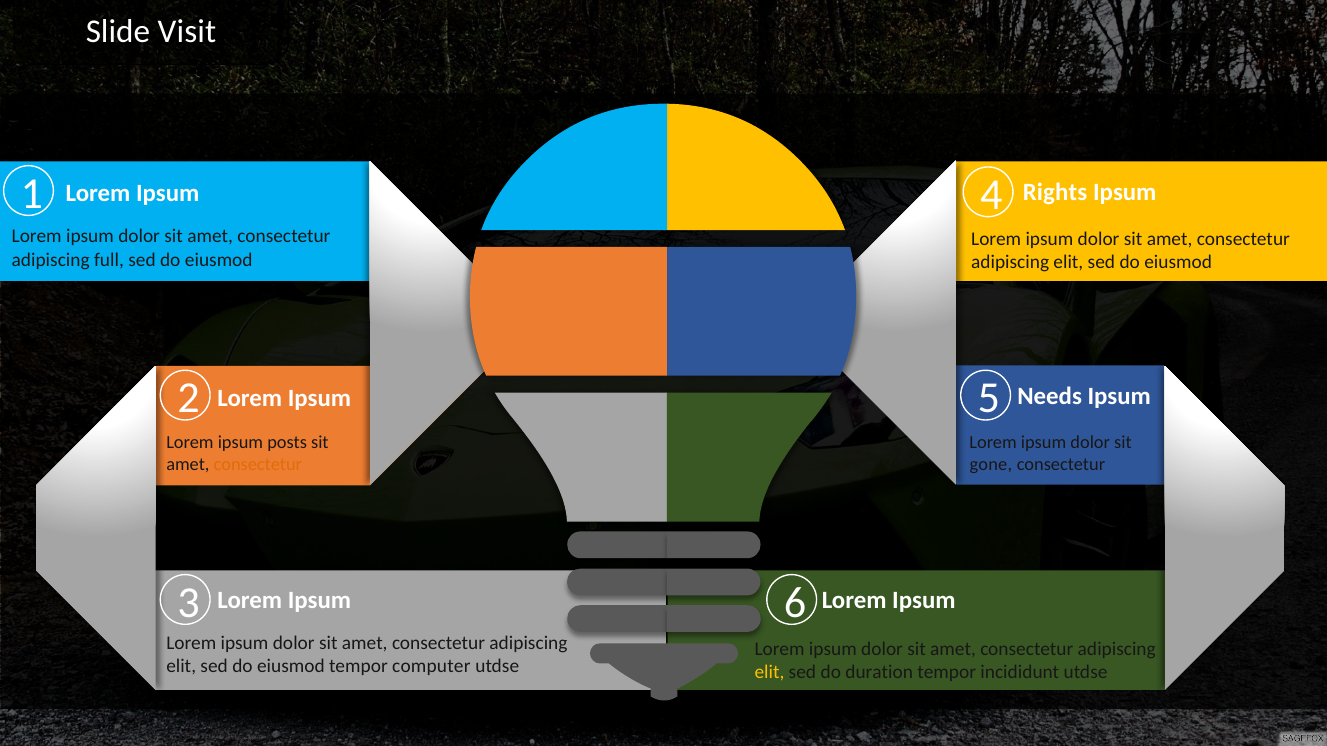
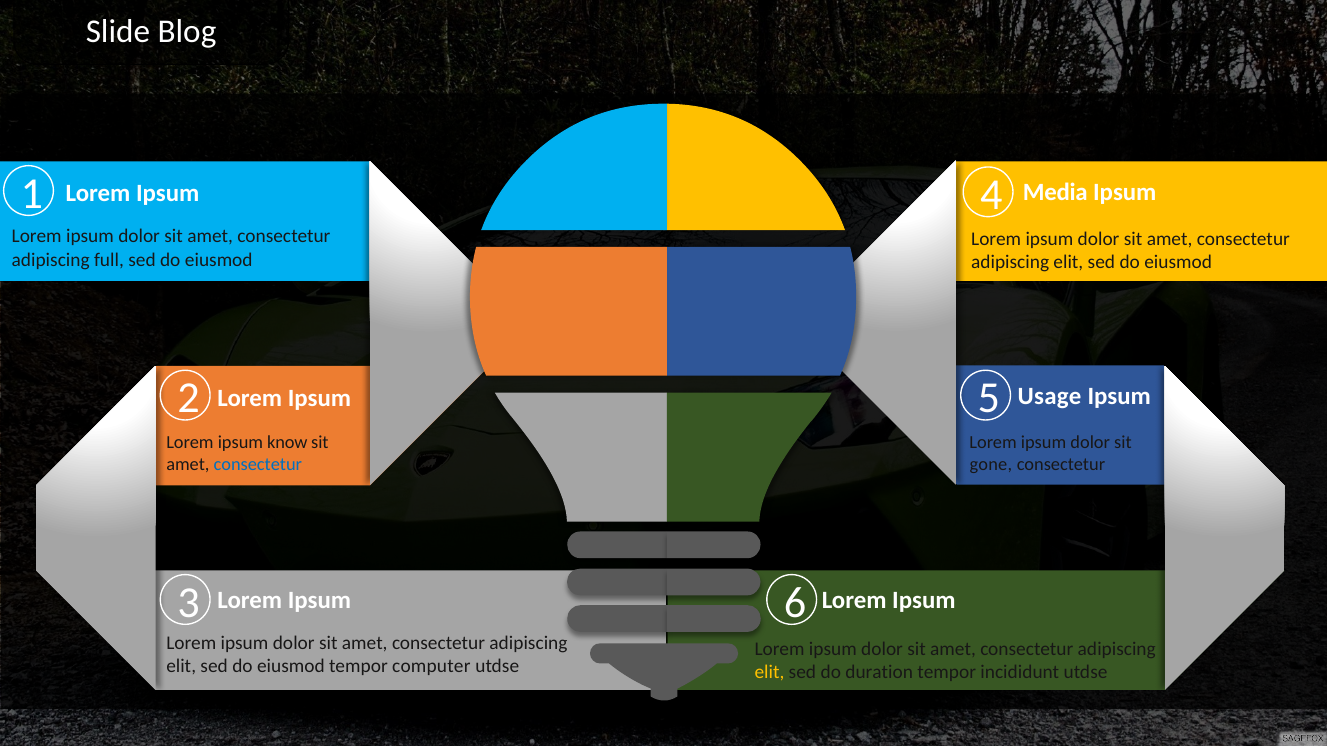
Visit: Visit -> Blog (187, 31)
Rights: Rights -> Media (1055, 192)
Needs: Needs -> Usage (1049, 397)
posts: posts -> know (287, 442)
consectetur colour: orange -> blue (258, 464)
